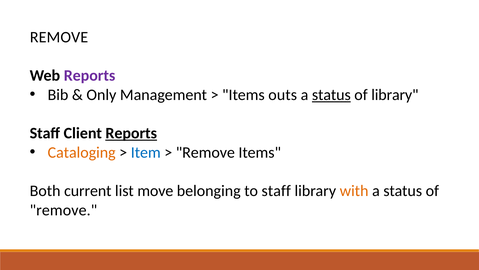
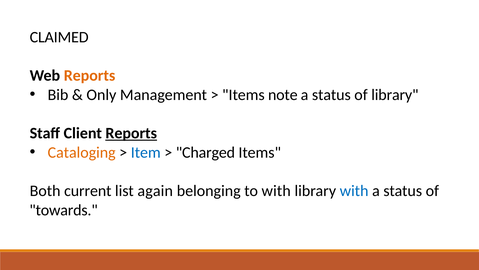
REMOVE: REMOVE -> CLAIMED (59, 37)
Reports colour: purple -> orange (90, 76)
outs: outs -> note (283, 95)
status underline: present -> none (331, 95)
Remove: Remove -> Charged (205, 152)
move: move -> again (155, 191)
to staff: staff -> with (276, 191)
with colour: orange -> blue (354, 191)
remove: remove -> towards (64, 210)
